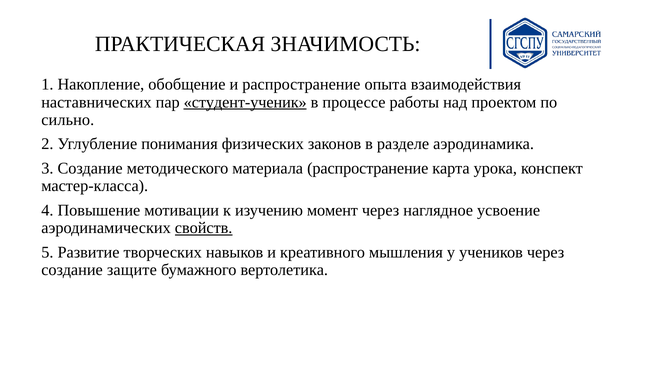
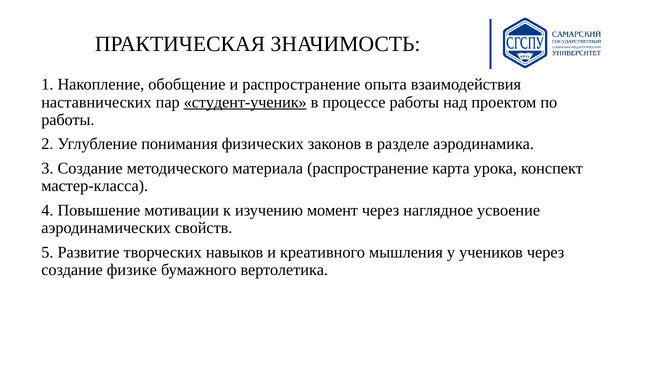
сильно: сильно -> работы (68, 120)
свойств underline: present -> none (204, 228)
защите: защите -> физике (132, 269)
